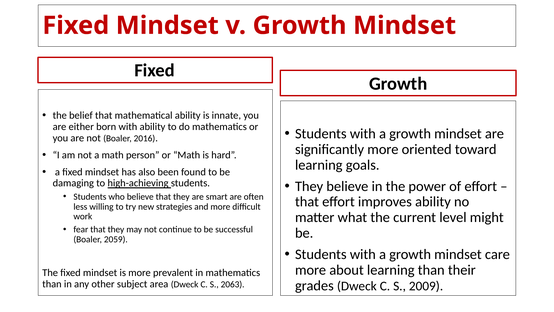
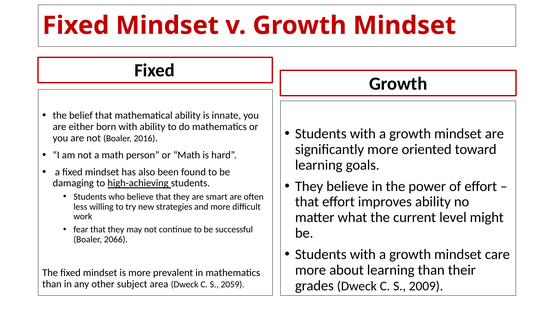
2059: 2059 -> 2066 (116, 239)
2063: 2063 -> 2059 (233, 284)
